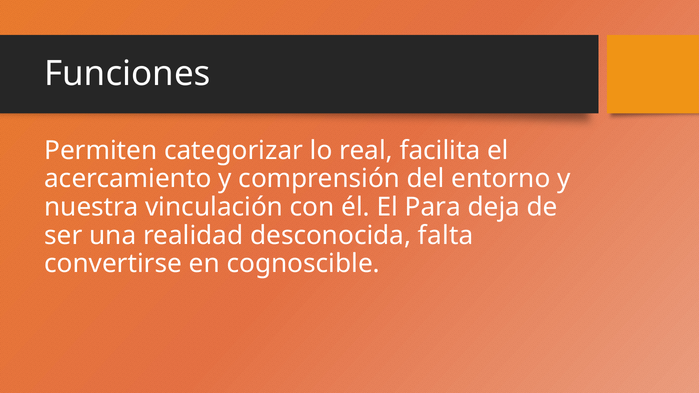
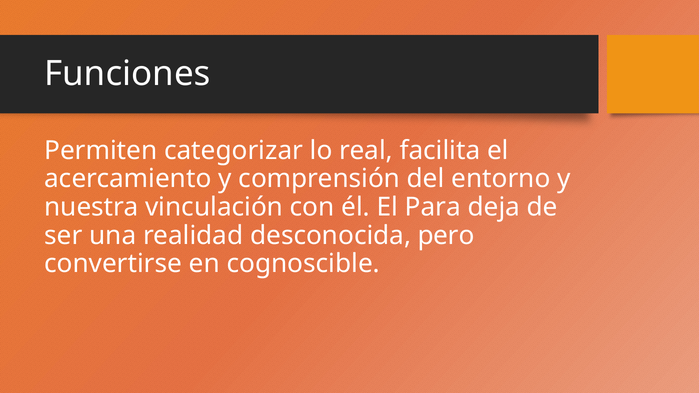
falta: falta -> pero (446, 236)
